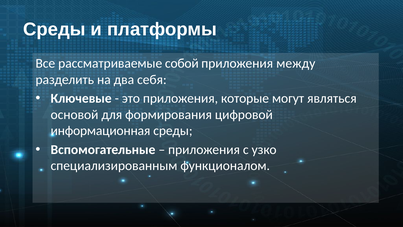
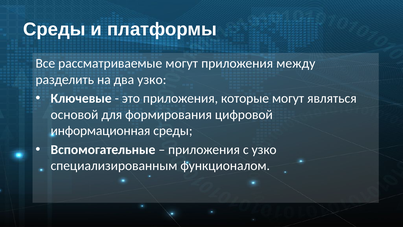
рассматриваемые собой: собой -> могут (182, 63)
два себя: себя -> узко (152, 80)
